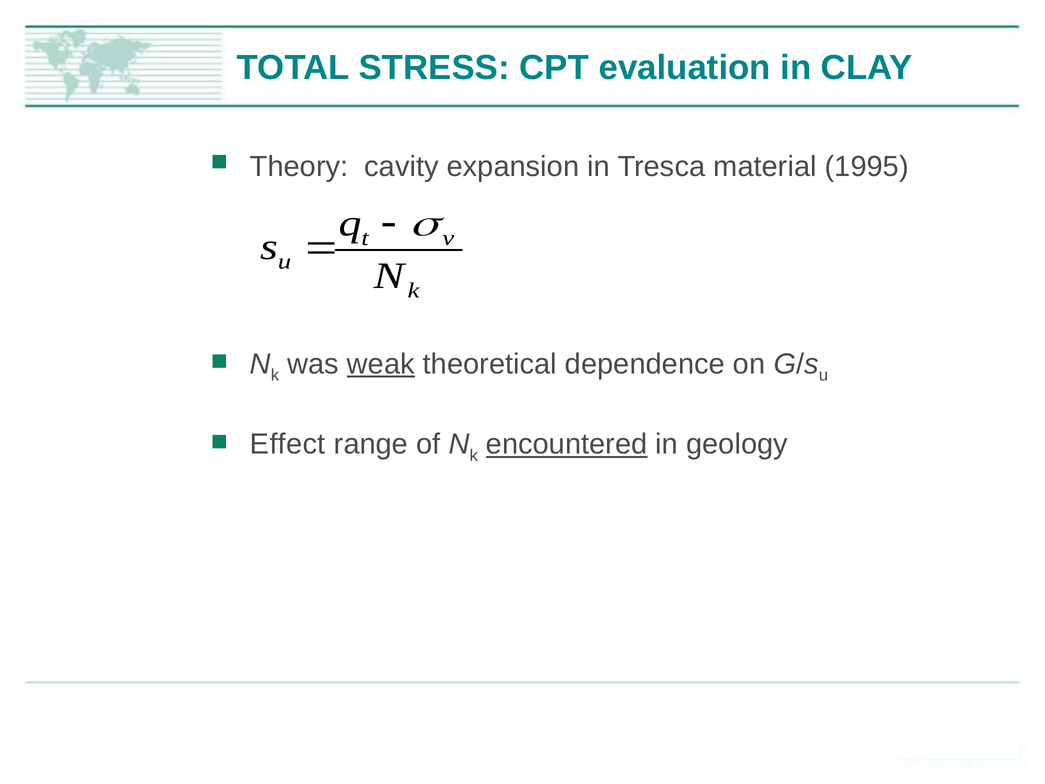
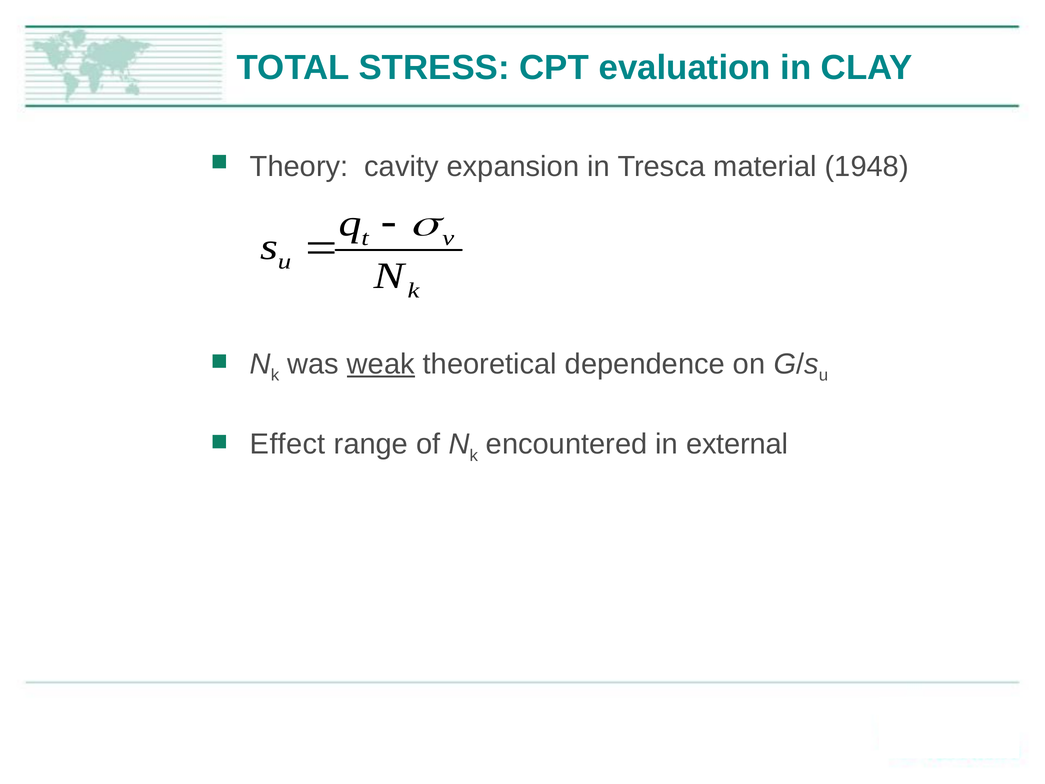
1995: 1995 -> 1948 (867, 167)
encountered underline: present -> none (567, 444)
geology: geology -> external (737, 444)
